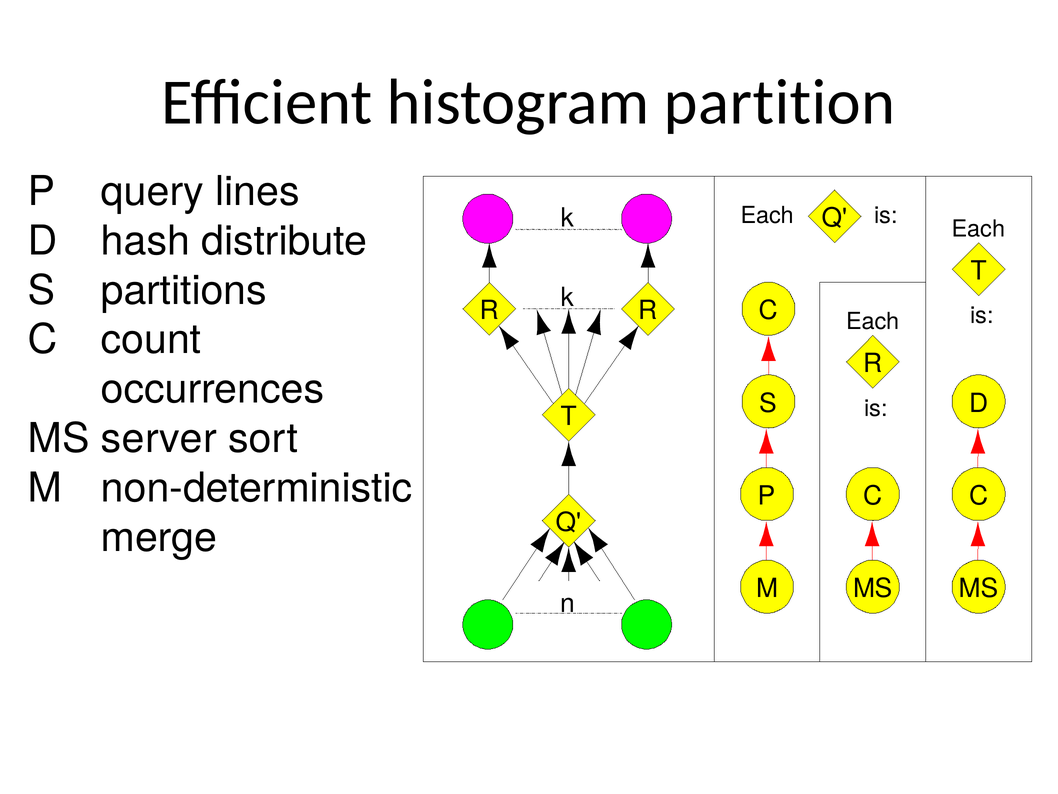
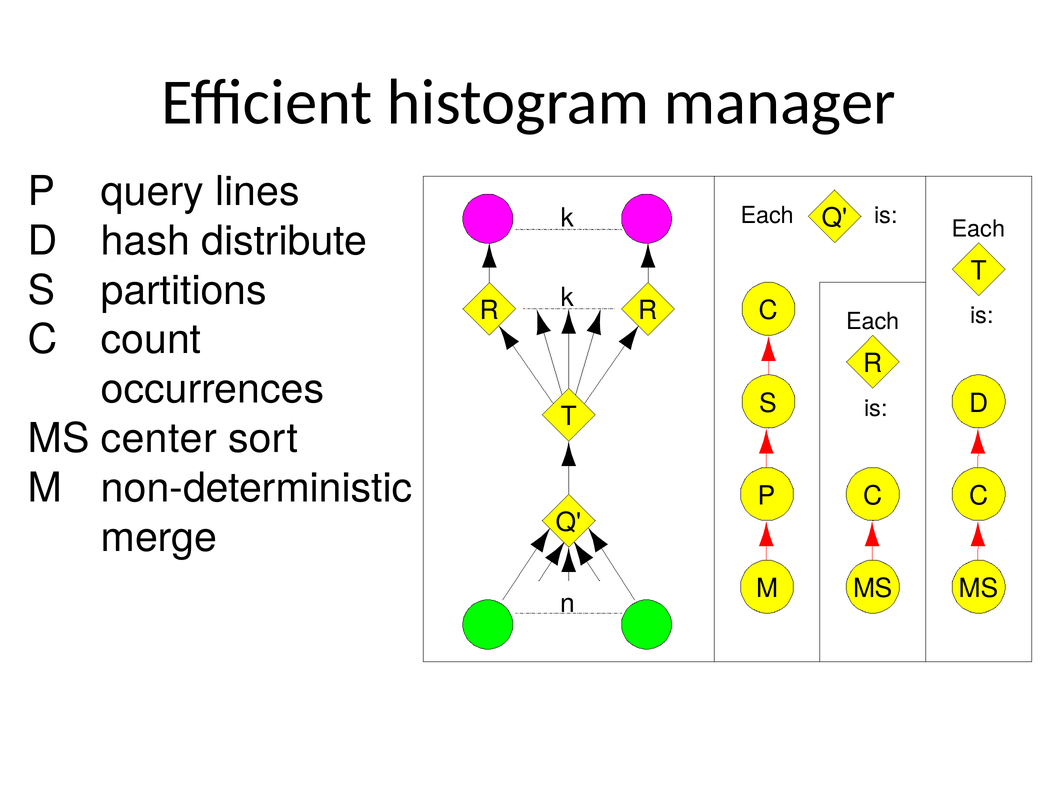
partition: partition -> manager (780, 102)
server: server -> center (159, 438)
